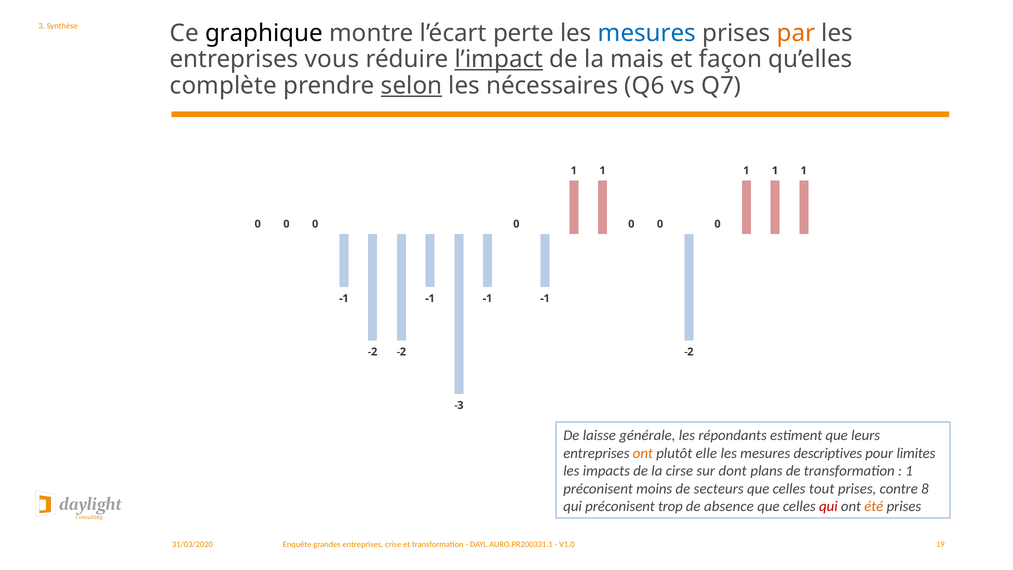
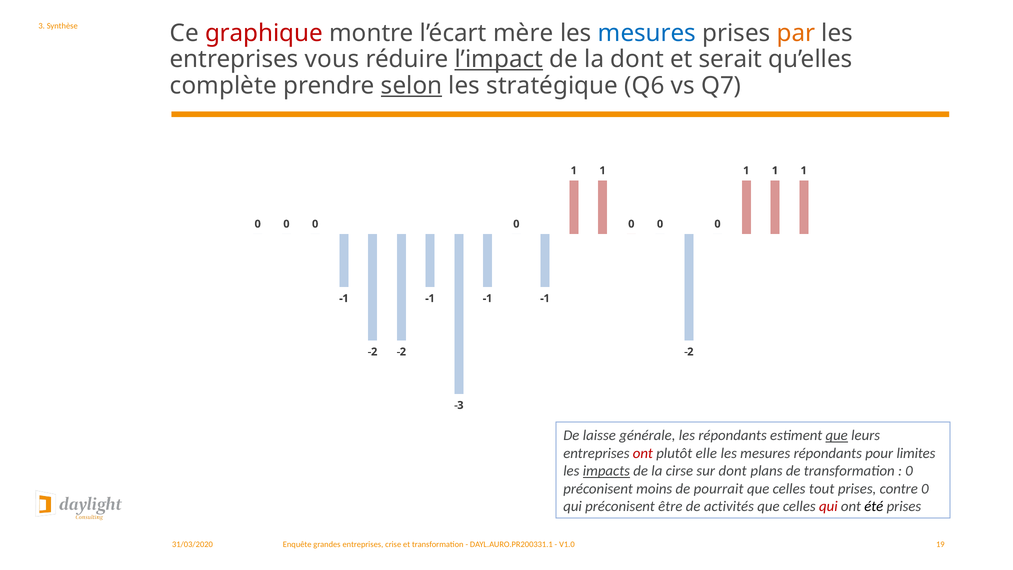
graphique colour: black -> red (264, 33)
perte: perte -> mère (523, 33)
la mais: mais -> dont (637, 59)
façon: façon -> serait (730, 59)
nécessaires: nécessaires -> stratégique (552, 86)
que underline: none -> present (837, 435)
ont colour: orange -> red (643, 453)
mesures descriptives: descriptives -> répondants (828, 453)
impacts underline: none -> present (606, 471)
1: 1 -> 0 (909, 471)
secteurs: secteurs -> pourrait (719, 489)
contre 8: 8 -> 0 (925, 489)
trop: trop -> être (670, 506)
absence: absence -> activités (729, 506)
été colour: orange -> black (874, 506)
